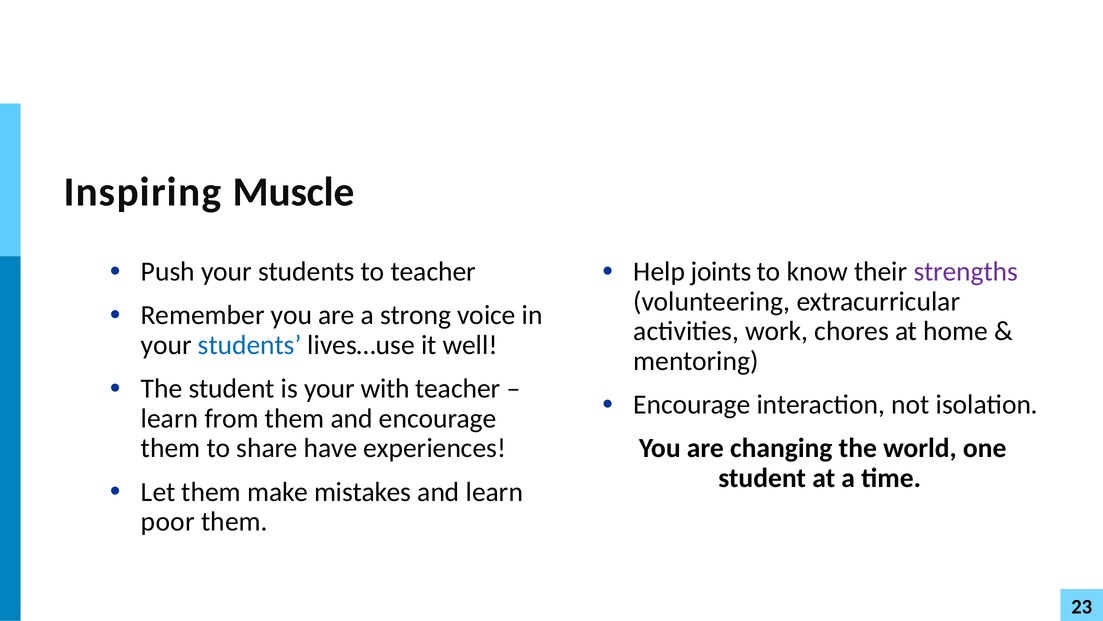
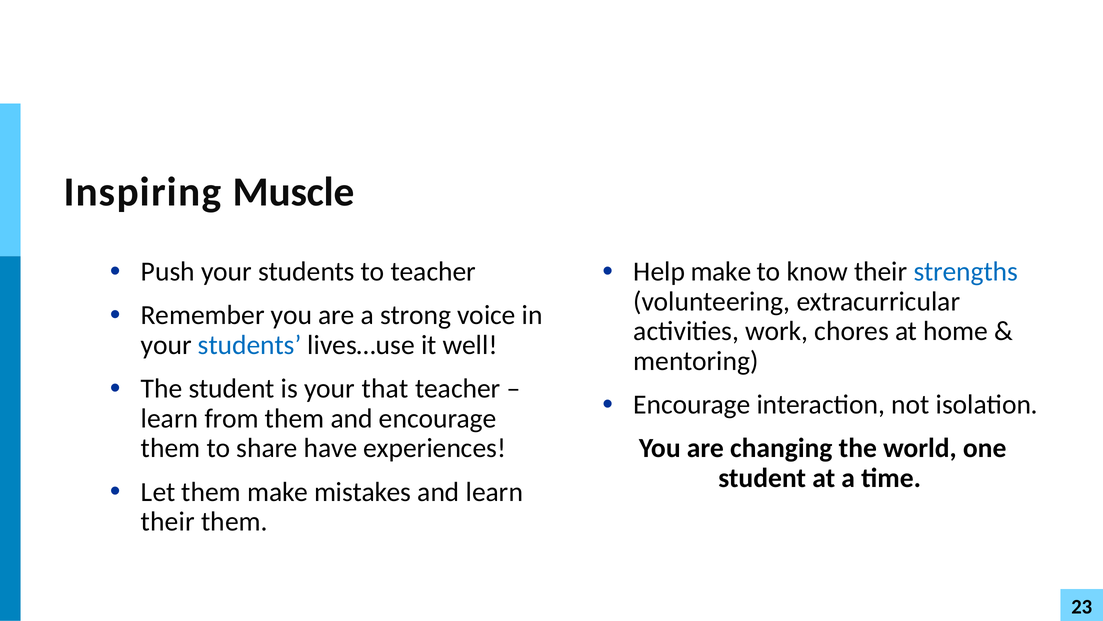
Help joints: joints -> make (721, 271)
strengths colour: purple -> blue (966, 271)
with: with -> that (385, 388)
poor: poor -> their (168, 521)
